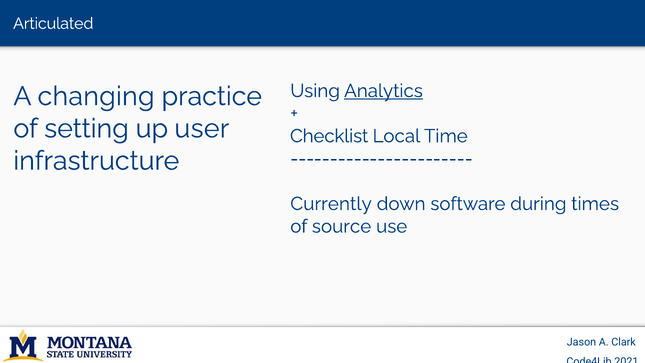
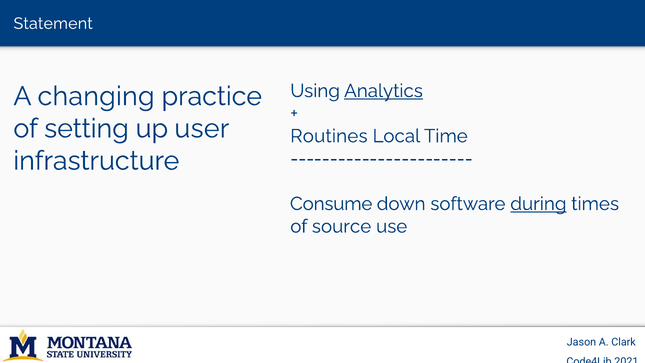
Articulated: Articulated -> Statement (53, 24)
Checklist: Checklist -> Routines (329, 136)
Currently: Currently -> Consume (331, 204)
during underline: none -> present (538, 204)
